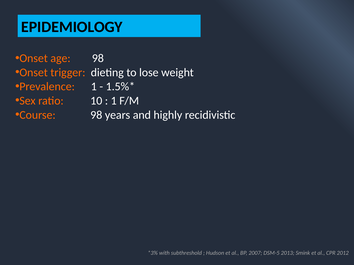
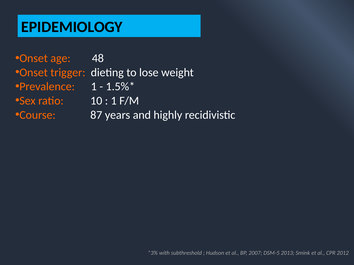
age 98: 98 -> 48 (98, 58)
Course 98: 98 -> 87 (96, 115)
